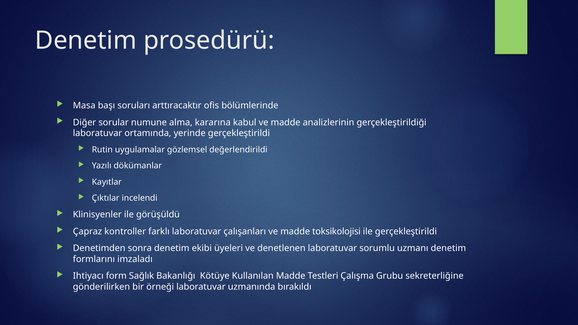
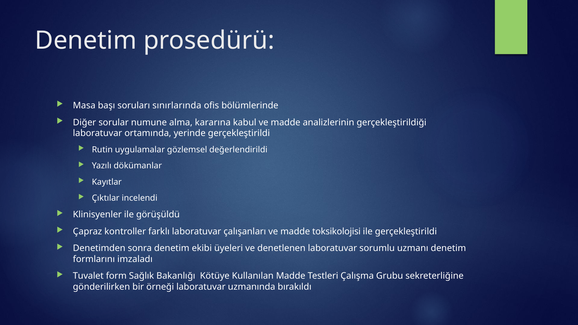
arttıracaktır: arttıracaktır -> sınırlarında (177, 106)
Ihtiyacı: Ihtiyacı -> Tuvalet (88, 276)
